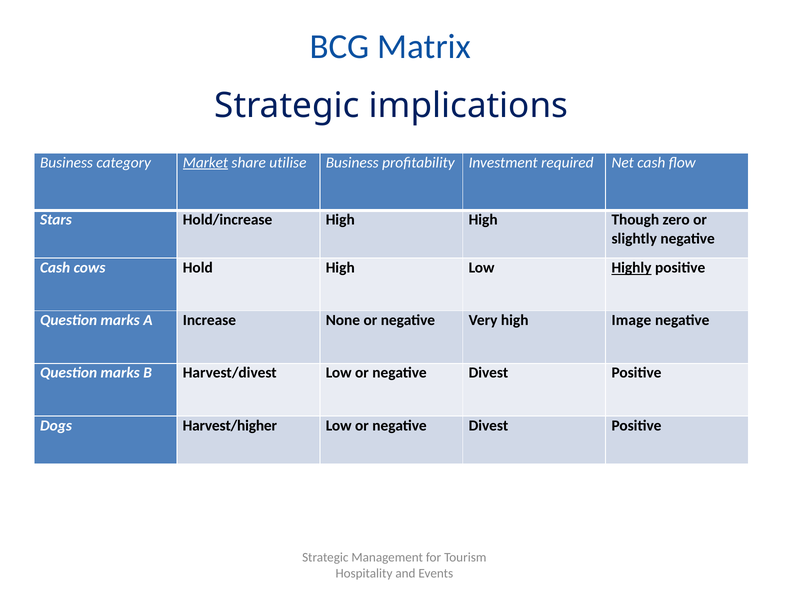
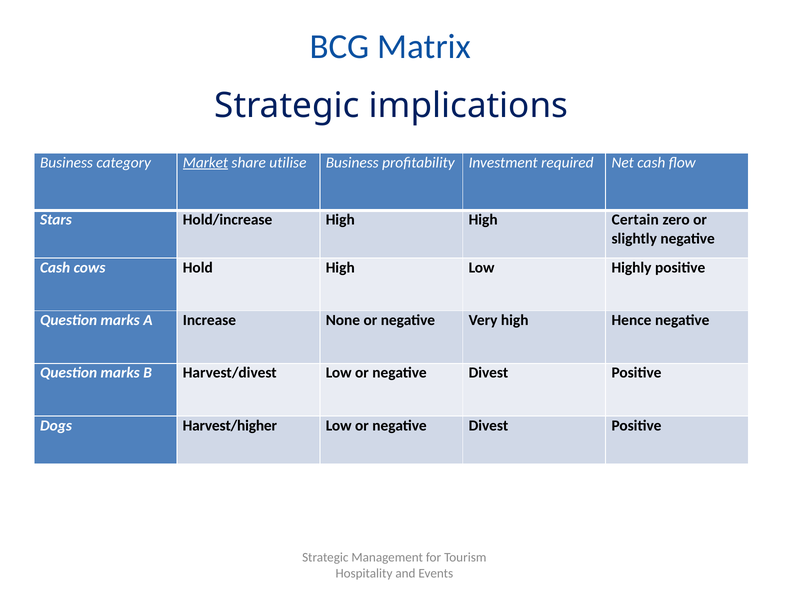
Though: Though -> Certain (635, 220)
Highly underline: present -> none (632, 268)
Image: Image -> Hence (631, 320)
